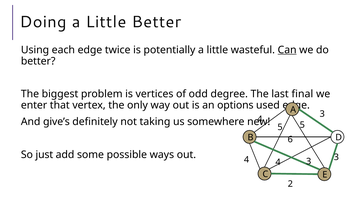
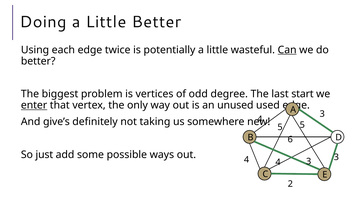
final: final -> start (302, 94)
enter underline: none -> present (34, 105)
options: options -> unused (235, 105)
